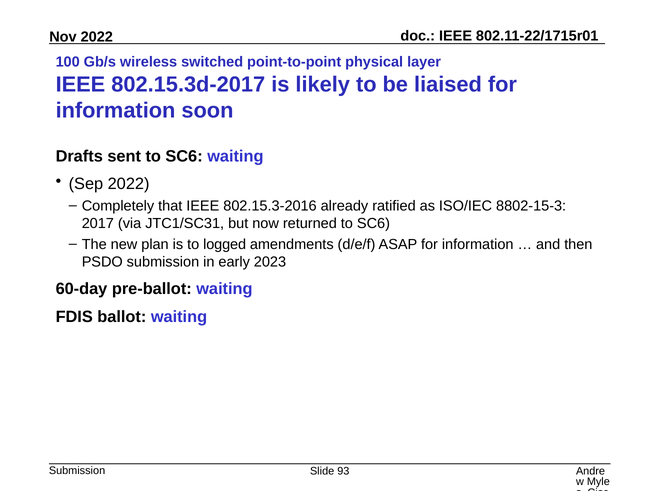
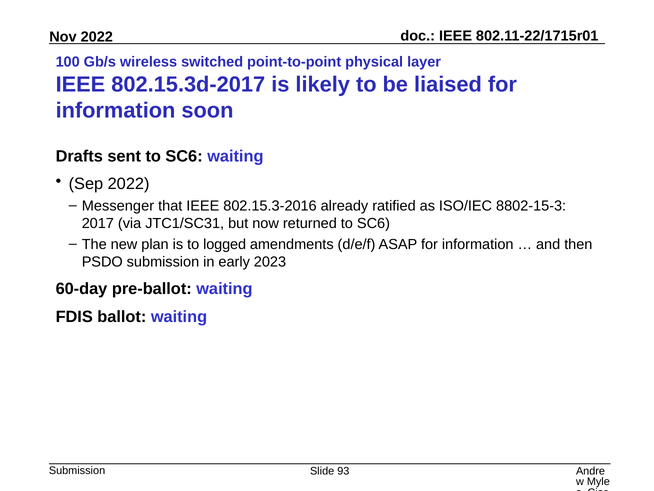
Completely: Completely -> Messenger (118, 206)
